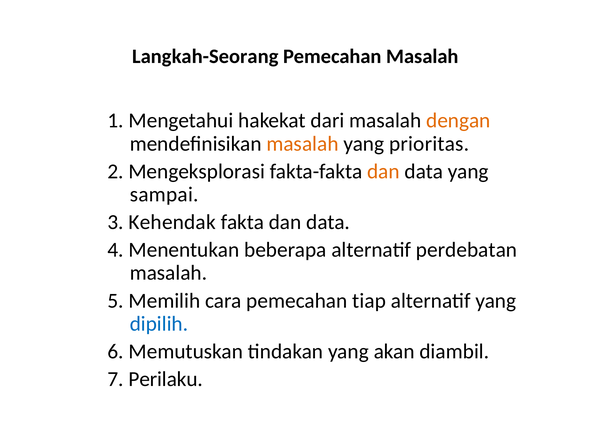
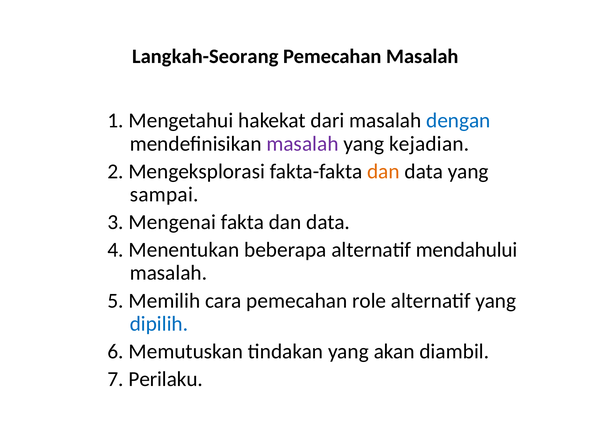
dengan colour: orange -> blue (458, 121)
masalah colour: orange -> purple (302, 144)
prioritas: prioritas -> kejadian (429, 144)
Kehendak: Kehendak -> Mengenai (172, 222)
perdebatan: perdebatan -> mendahului (467, 250)
tiap: tiap -> role (369, 301)
